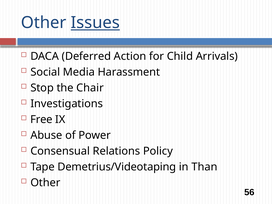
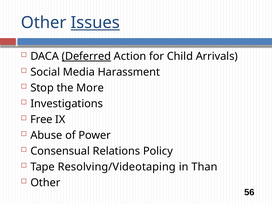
Deferred underline: none -> present (86, 56)
Chair: Chair -> More (90, 88)
Demetrius/Videotaping: Demetrius/Videotaping -> Resolving/Videotaping (117, 167)
